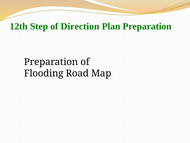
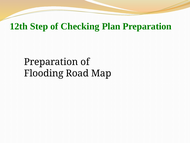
Direction: Direction -> Checking (80, 26)
